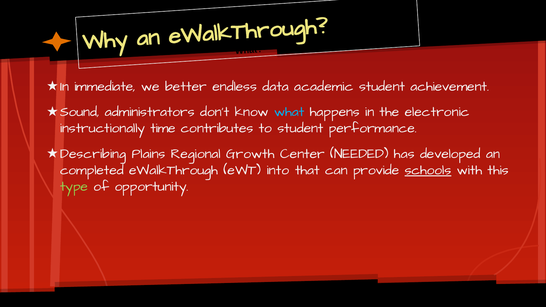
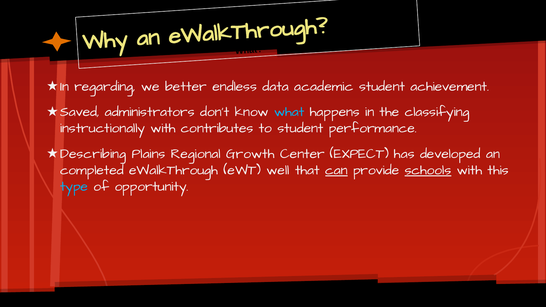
immediate: immediate -> regarding (105, 86)
Sound: Sound -> Saved (80, 112)
electronic: electronic -> classifying (437, 112)
instructionally time: time -> with (163, 128)
NEEDED: NEEDED -> EXPECT (359, 154)
into: into -> well (278, 170)
can underline: none -> present (336, 170)
type colour: light green -> light blue (74, 186)
